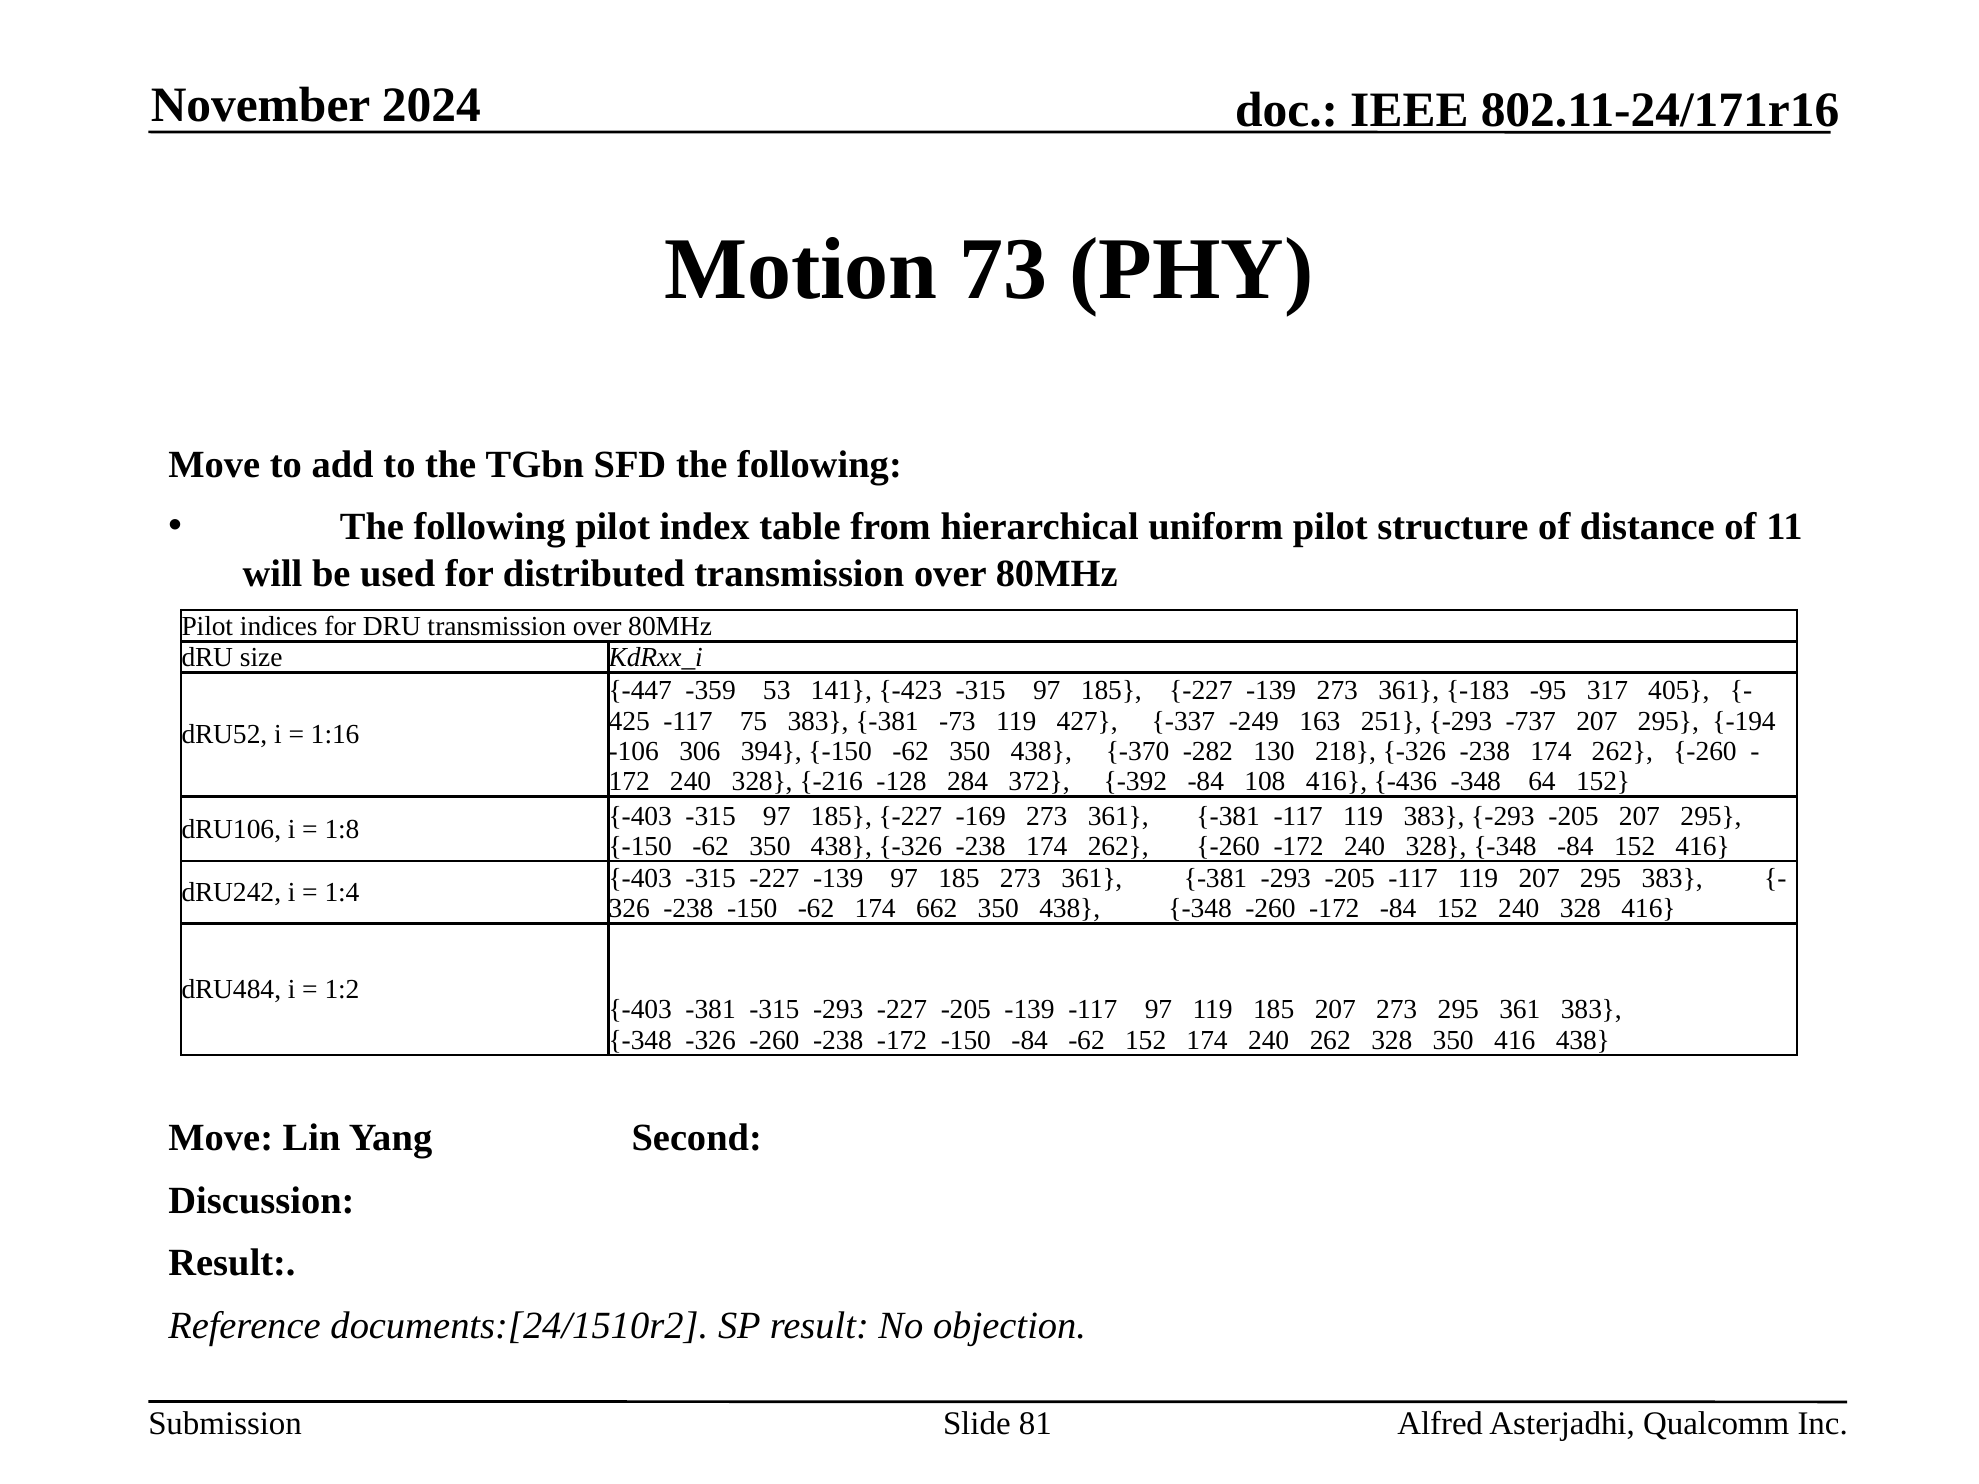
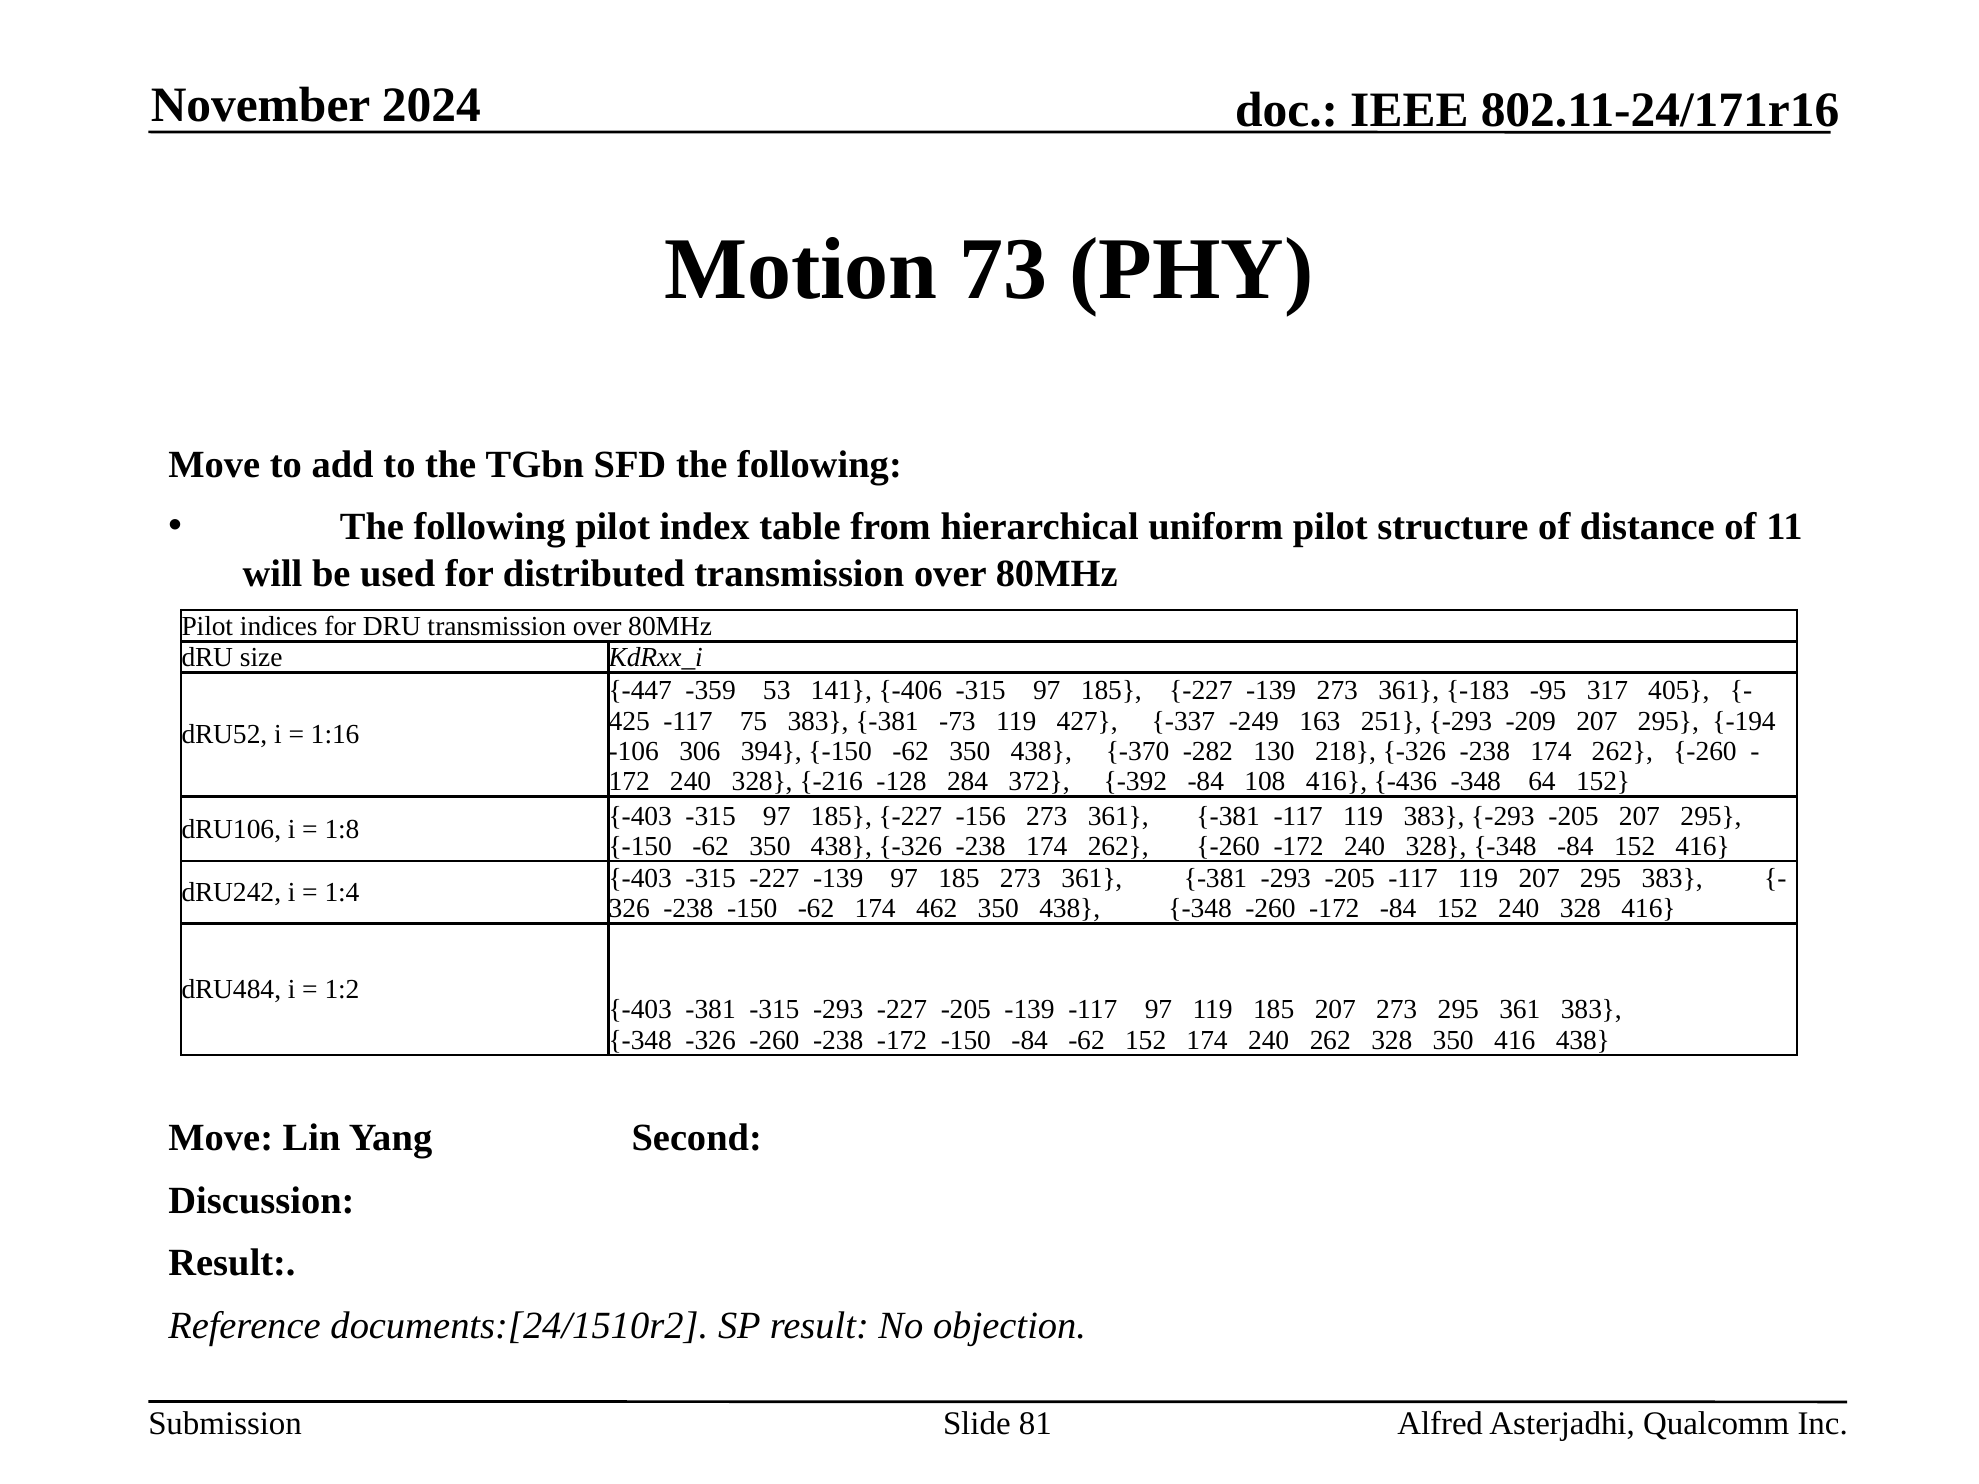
-423: -423 -> -406 (910, 691)
-737: -737 -> -209 (1531, 721)
-169: -169 -> -156 (981, 816)
662: 662 -> 462 (937, 909)
